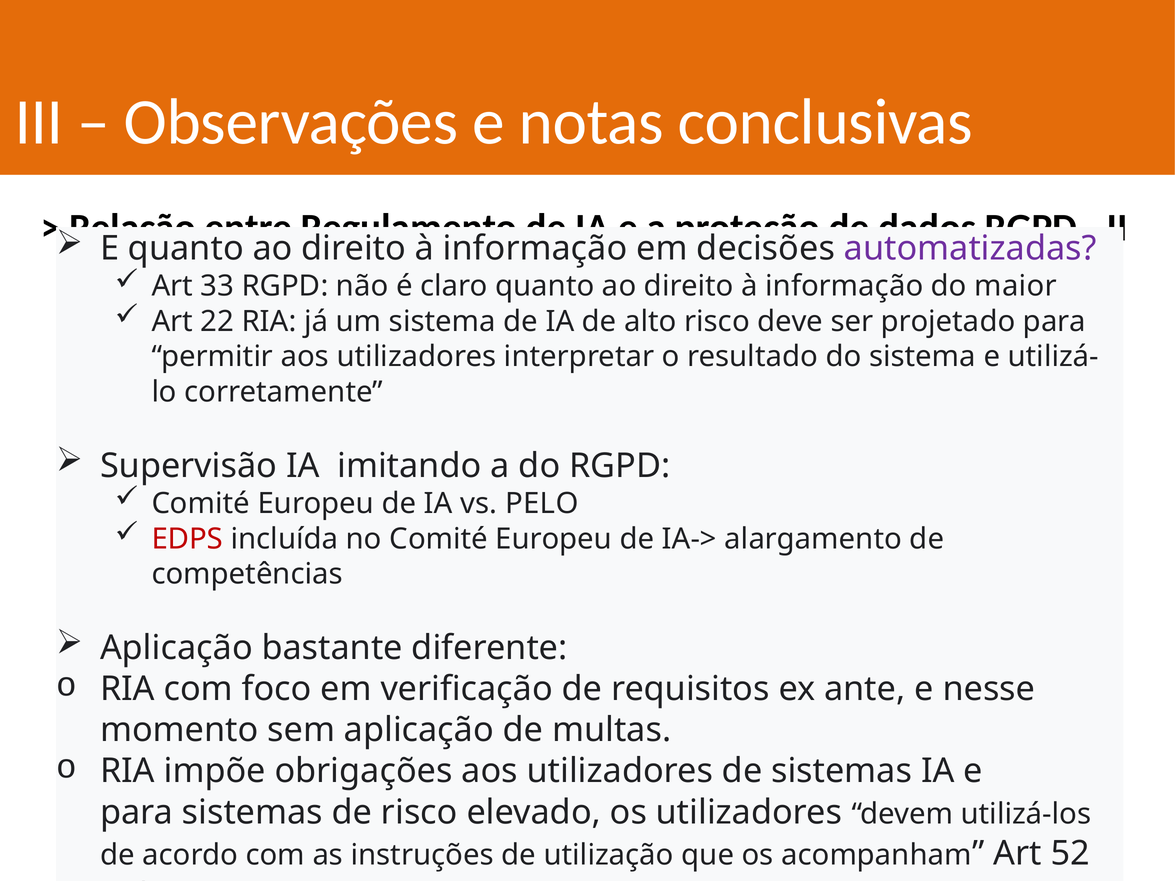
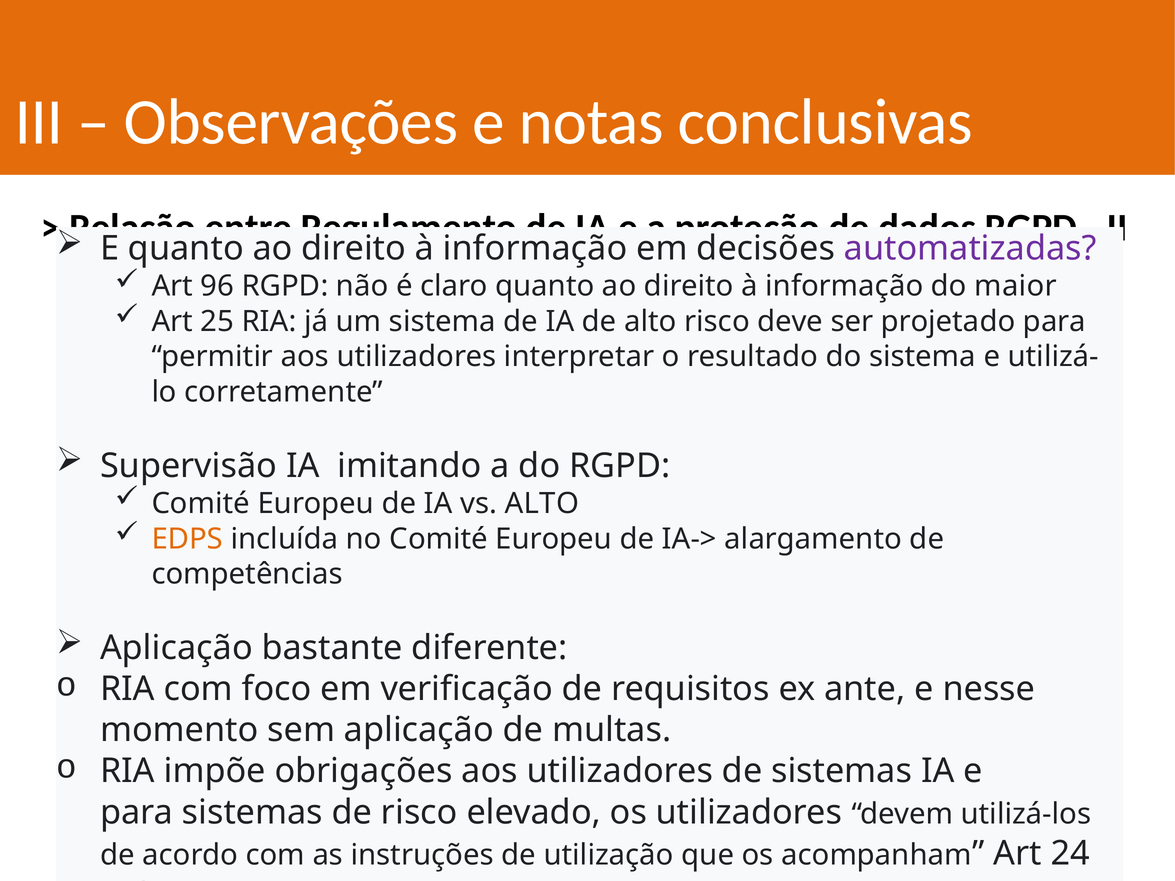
33: 33 -> 96 (217, 286)
22: 22 -> 25 (217, 322)
vs PELO: PELO -> ALTO (542, 504)
EDPS colour: red -> orange (187, 539)
52: 52 -> 24 (1070, 854)
